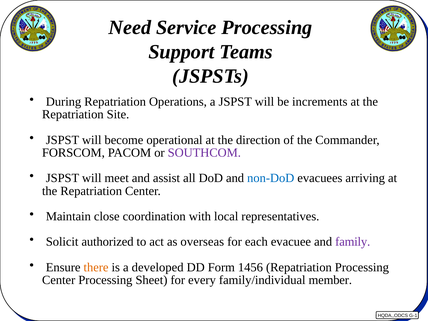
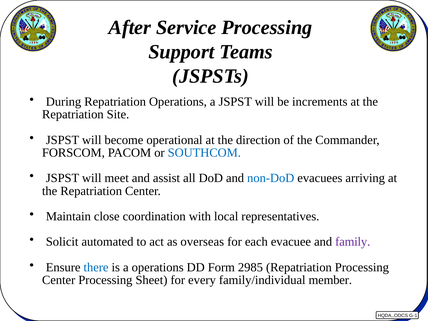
Need: Need -> After (130, 28)
SOUTHCOM colour: purple -> blue (204, 153)
authorized: authorized -> automated (107, 242)
there colour: orange -> blue (96, 267)
a developed: developed -> operations (158, 267)
1456: 1456 -> 2985 (250, 267)
